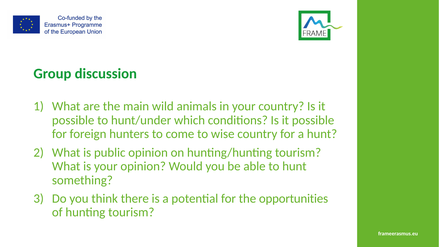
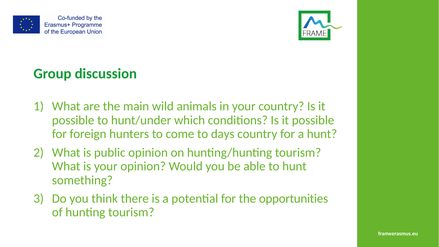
wise: wise -> days (223, 134)
